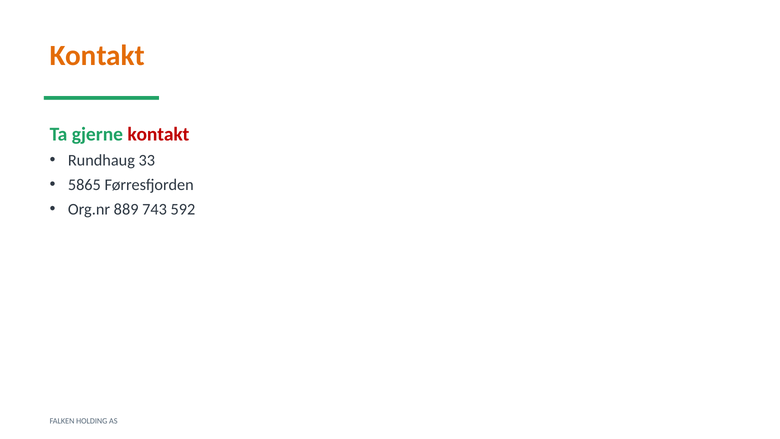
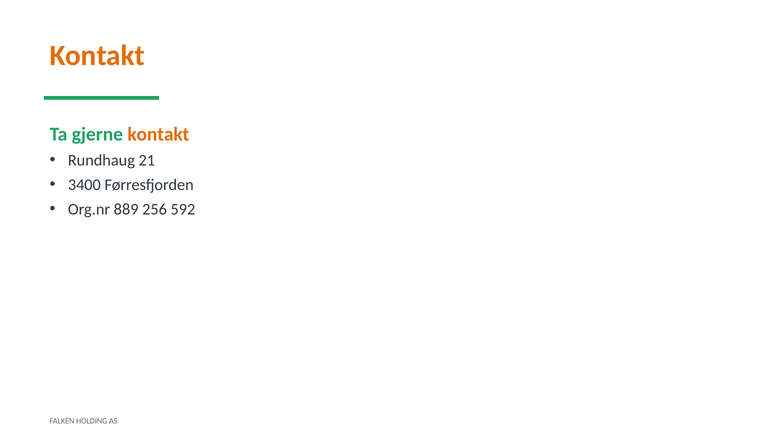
kontakt colour: red -> orange (158, 134)
33: 33 -> 21 (147, 160)
5865: 5865 -> 3400 (84, 185)
743: 743 -> 256 (155, 209)
